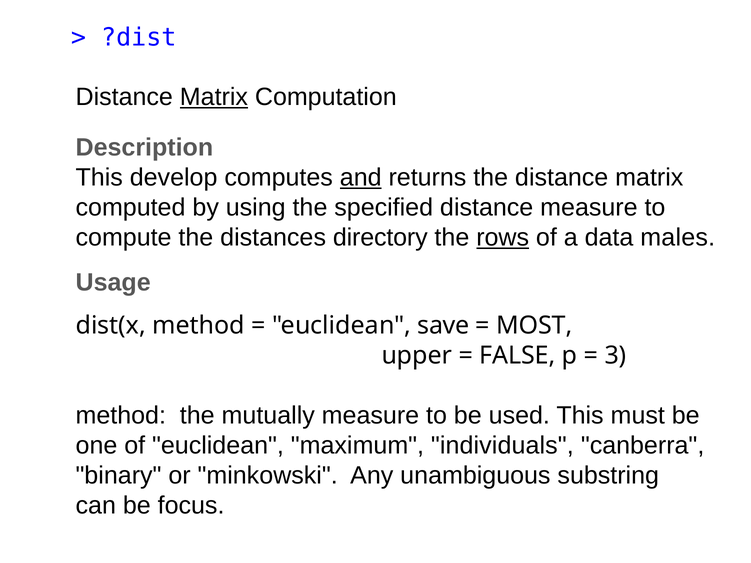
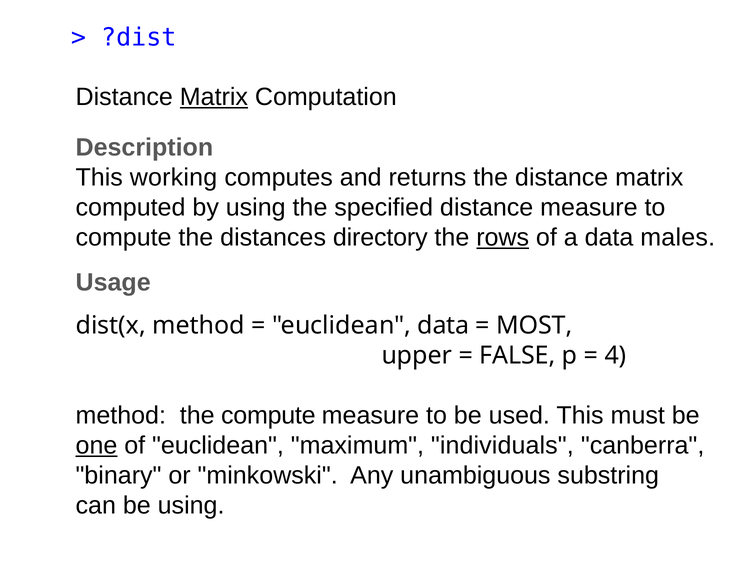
develop: develop -> working (174, 177)
and underline: present -> none (361, 177)
euclidean save: save -> data (443, 326)
3: 3 -> 4 (616, 356)
the mutually: mutually -> compute (268, 416)
one underline: none -> present (96, 446)
be focus: focus -> using (191, 506)
